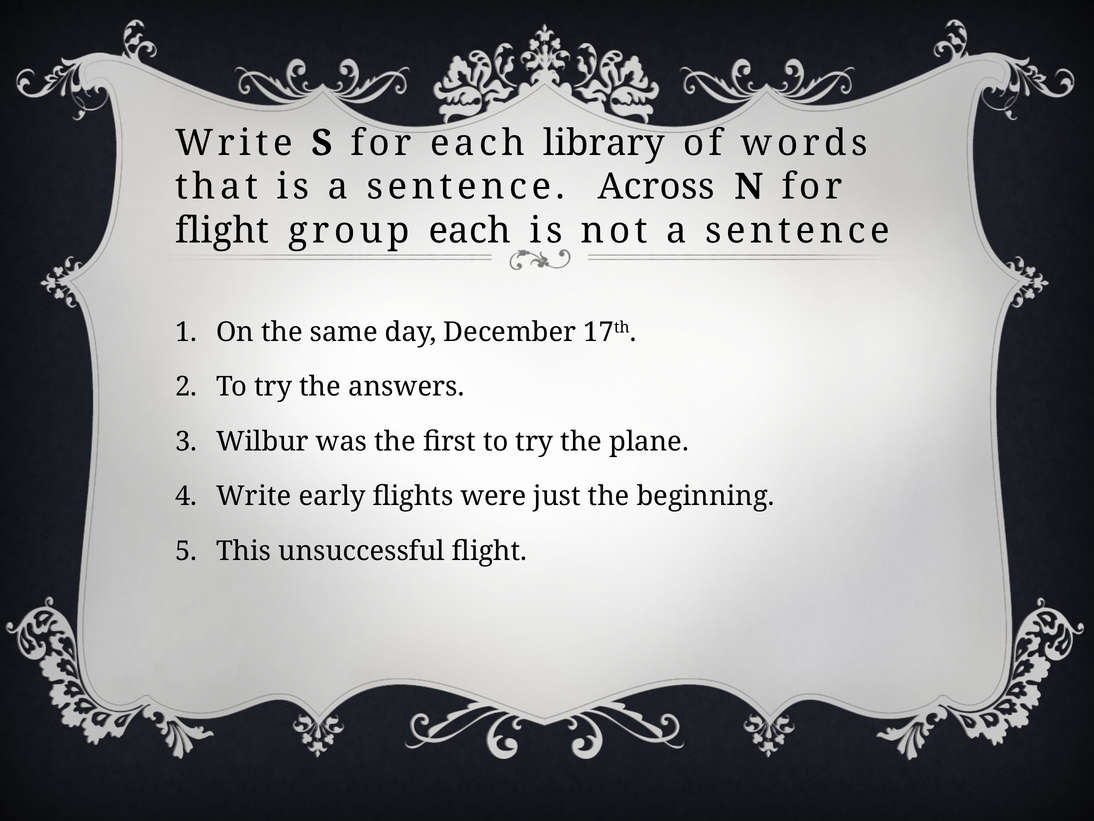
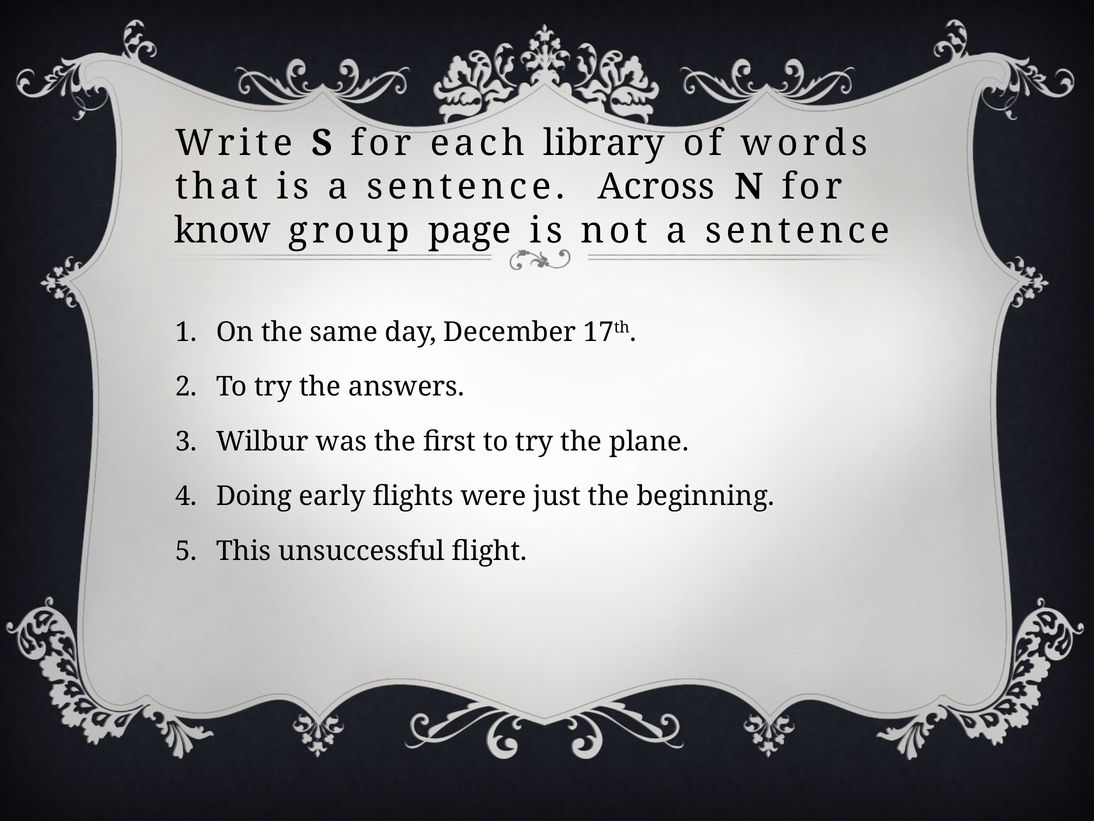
flight: flight -> know (223, 230)
group each: each -> page (470, 230)
Write: Write -> Doing (254, 496)
